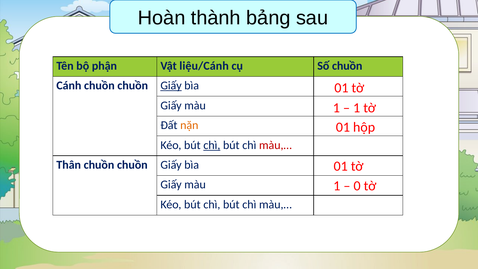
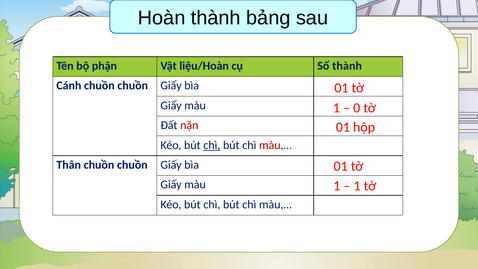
liệu/Cánh: liệu/Cánh -> liệu/Hoàn (204, 66)
Số chuồn: chuồn -> thành (347, 66)
Giấy underline: present -> none (171, 86)
1: 1 -> 0 (357, 108)
nặn colour: orange -> red (189, 125)
0: 0 -> 1 (357, 186)
